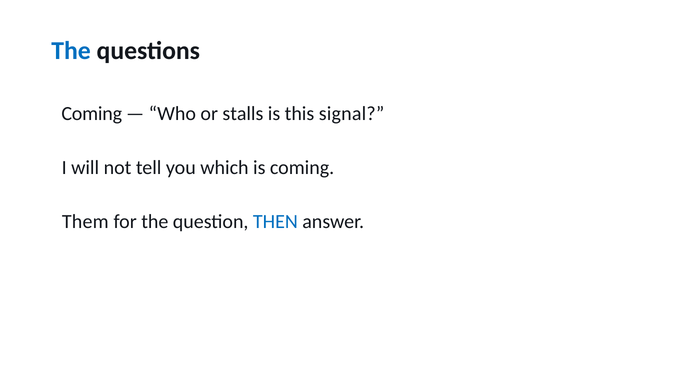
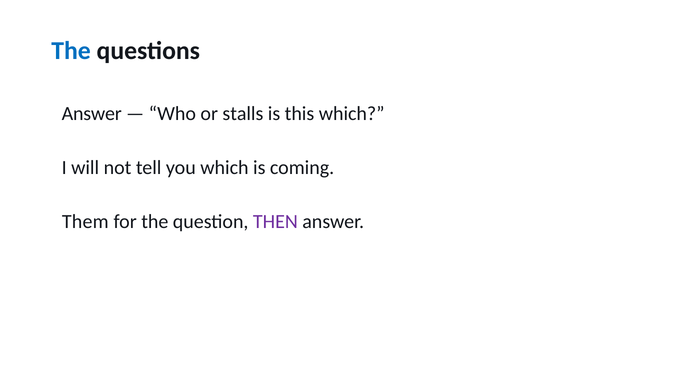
Coming: Coming -> Answer (92, 114)
this signal: signal -> which (352, 114)
THEN colour: blue -> purple (275, 222)
